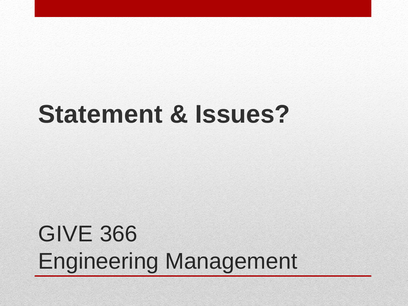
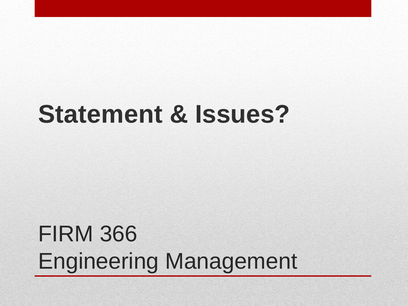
GIVE: GIVE -> FIRM (66, 234)
